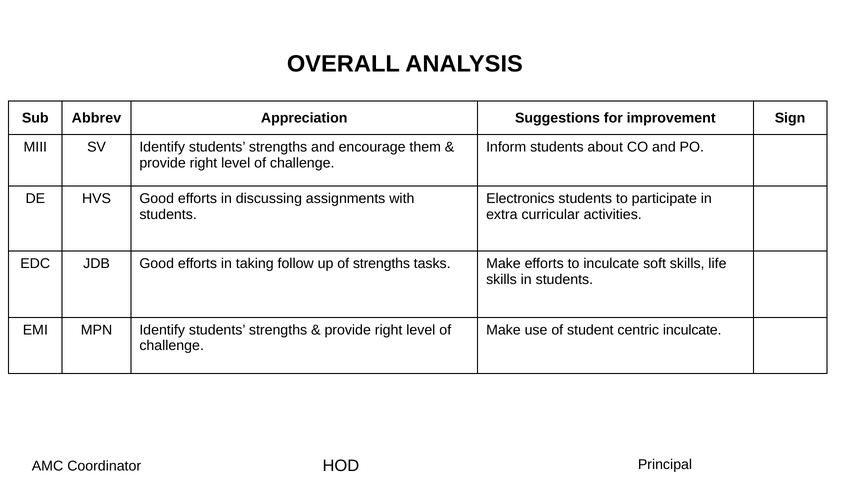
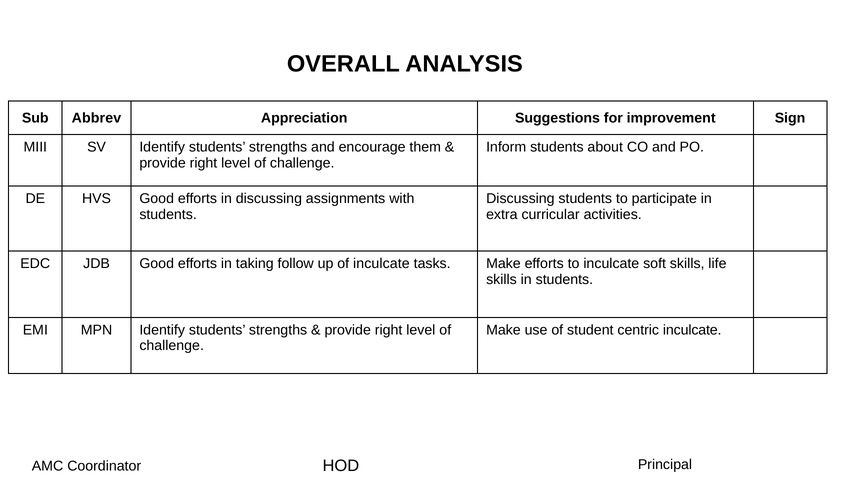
Electronics: Electronics -> Discussing (520, 199)
of strengths: strengths -> inculcate (381, 264)
